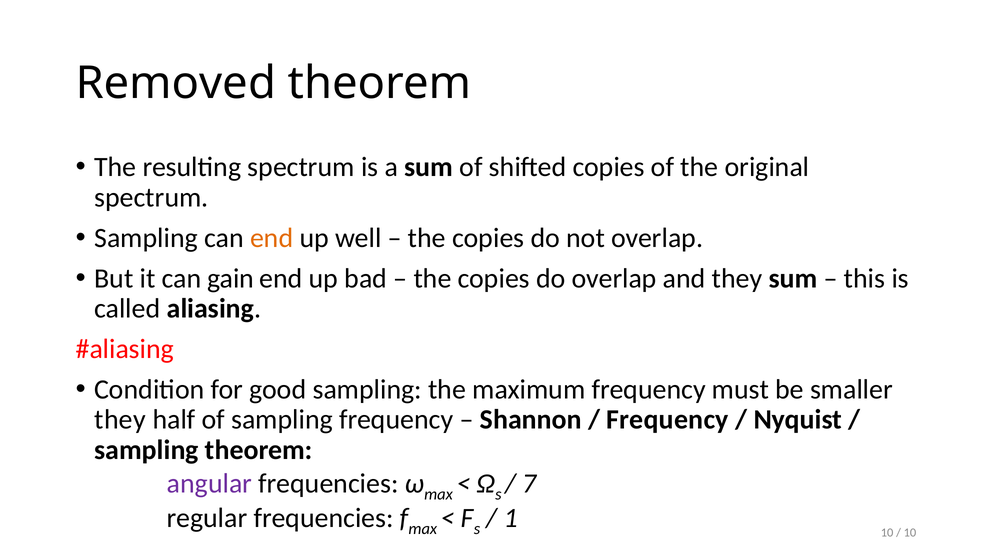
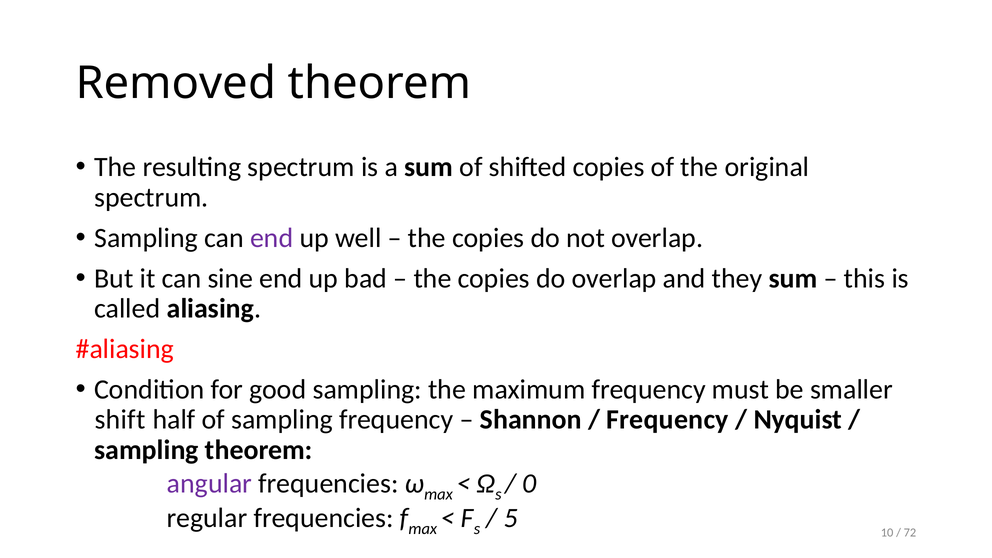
end colour: orange -> purple (272, 238)
gain: gain -> sine (230, 278)
they: they -> shift (120, 420)
7: 7 -> 0 (529, 484)
1: 1 -> 5 (511, 518)
10: 10 -> 72 (910, 533)
